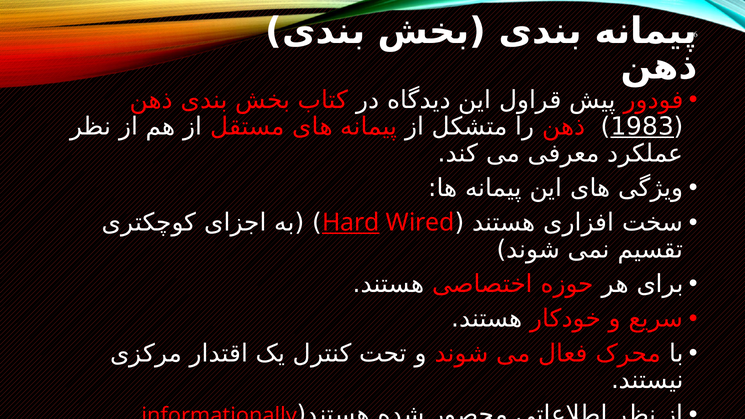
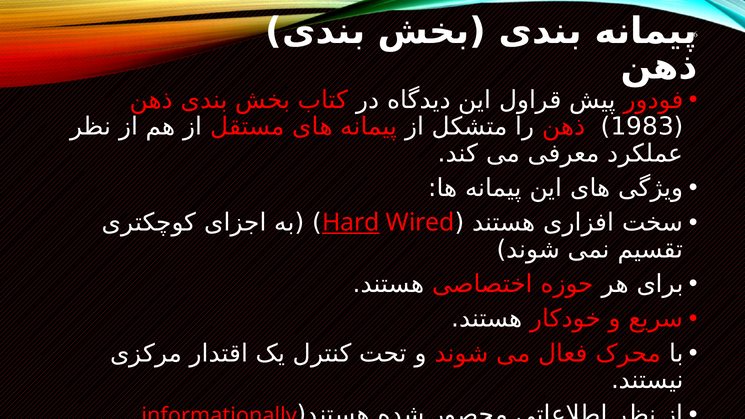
1983 underline: present -> none (642, 127)
